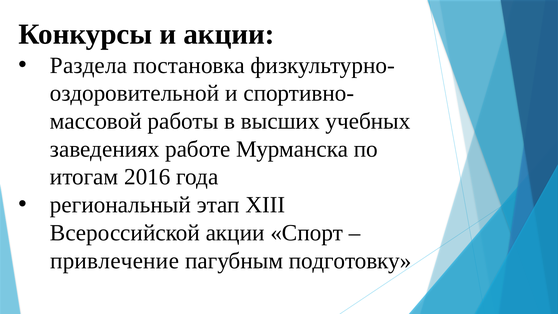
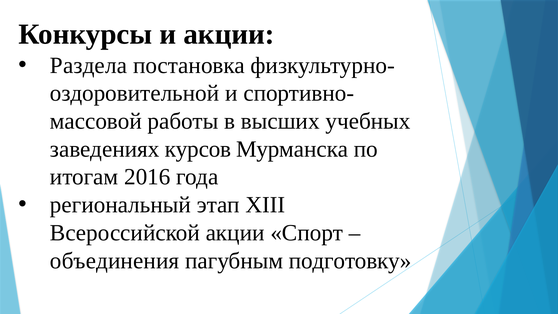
работе: работе -> курсов (198, 149)
привлечение: привлечение -> объединения (115, 261)
